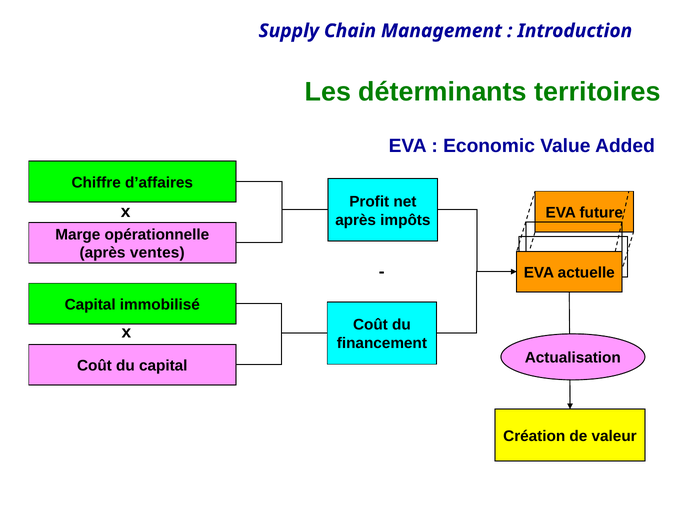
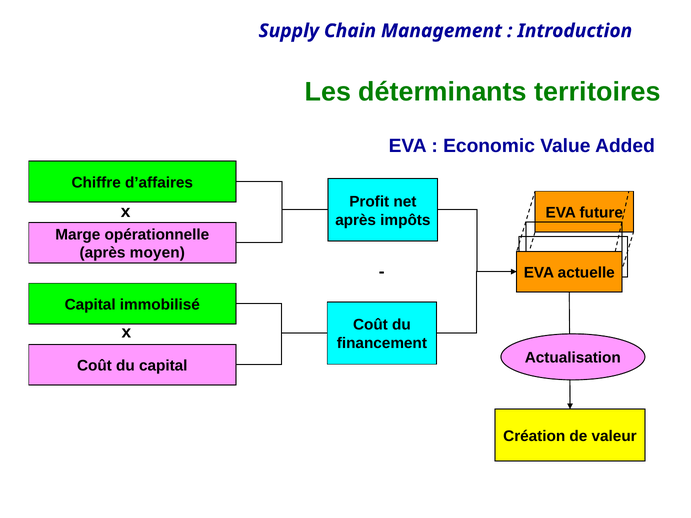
ventes: ventes -> moyen (157, 253)
